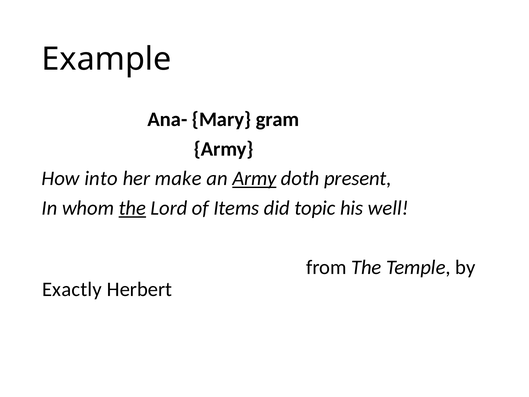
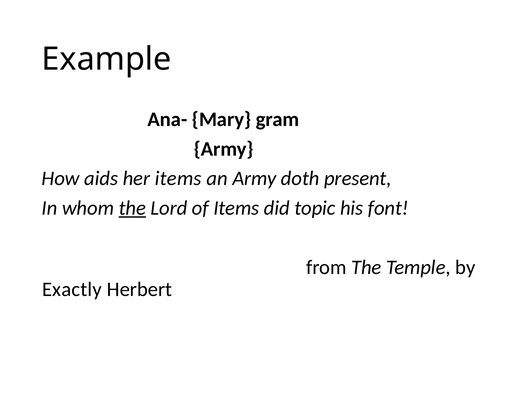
into: into -> aids (101, 178)
her make: make -> items (178, 178)
Army underline: present -> none (254, 178)
well: well -> font (388, 208)
